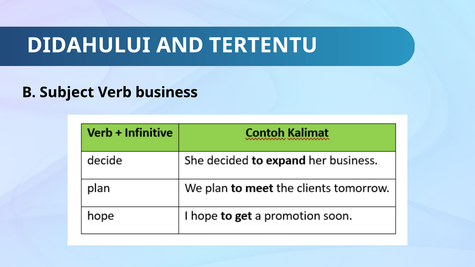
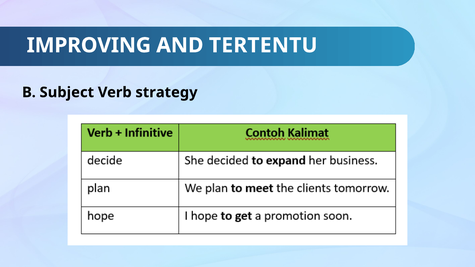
DIDAHULUI: DIDAHULUI -> IMPROVING (89, 45)
business: business -> strategy (166, 92)
